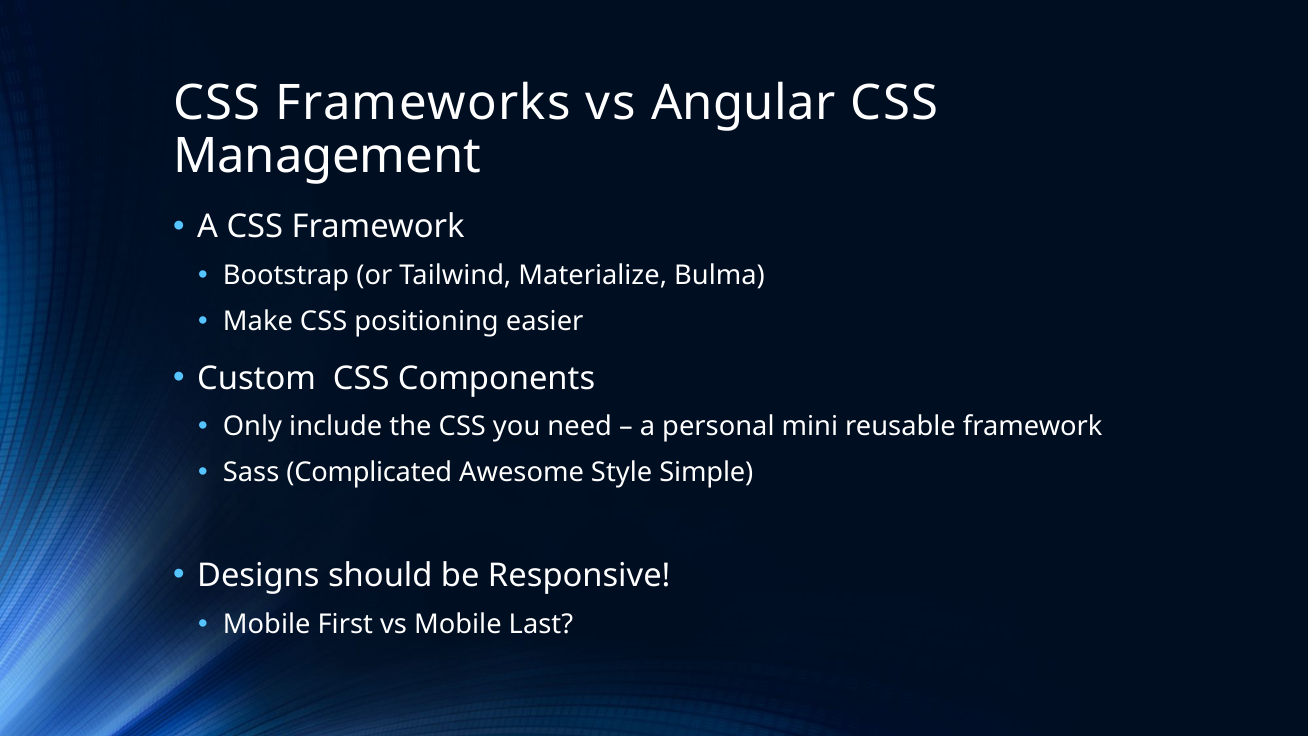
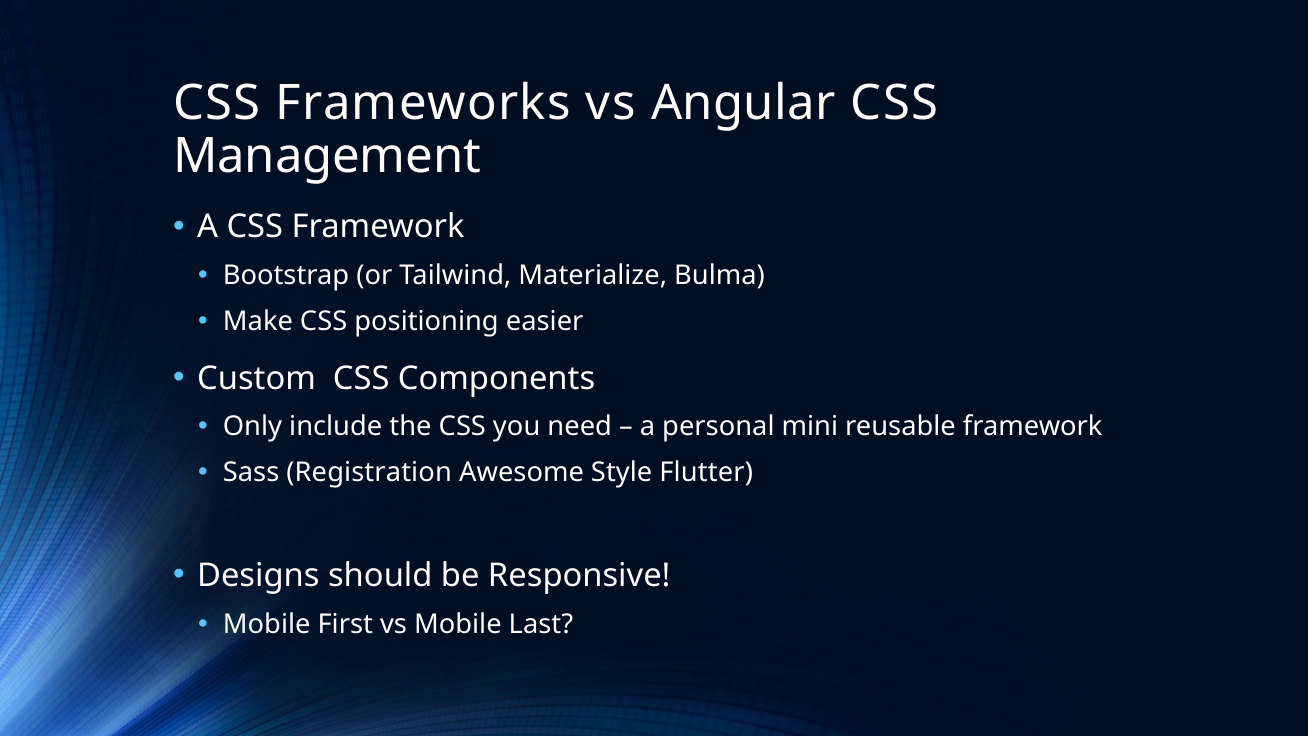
Complicated: Complicated -> Registration (369, 473)
Simple: Simple -> Flutter (706, 473)
